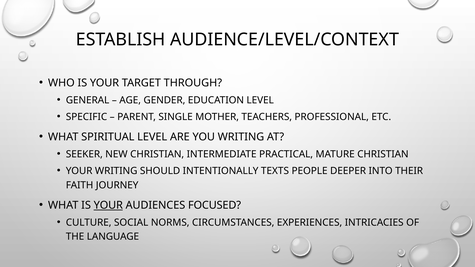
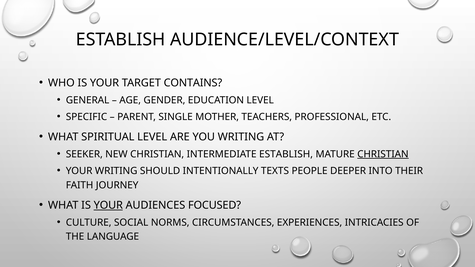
THROUGH: THROUGH -> CONTAINS (193, 83)
INTERMEDIATE PRACTICAL: PRACTICAL -> ESTABLISH (286, 154)
CHRISTIAN underline: none -> present (383, 154)
